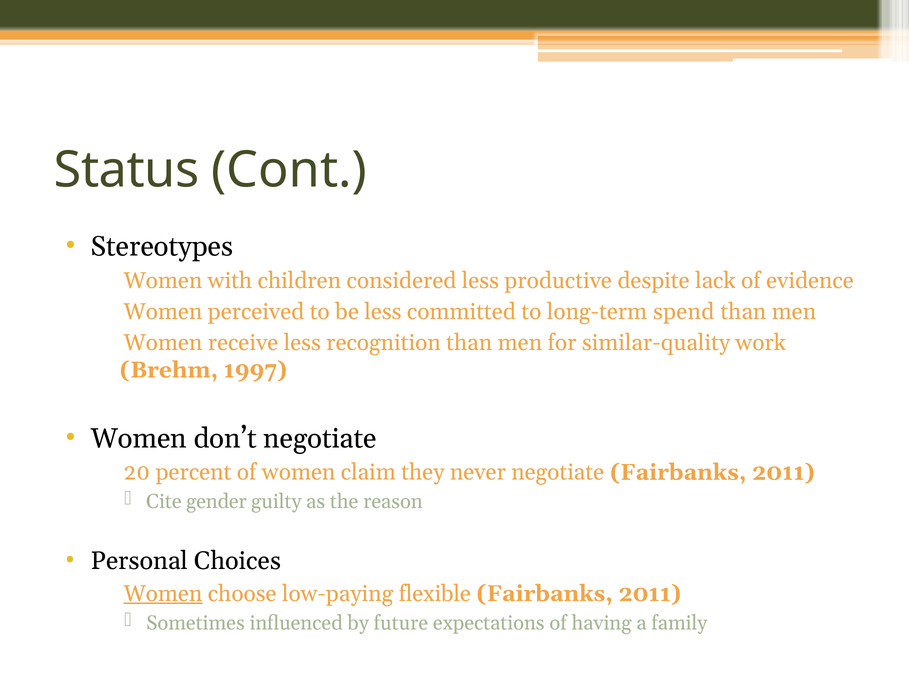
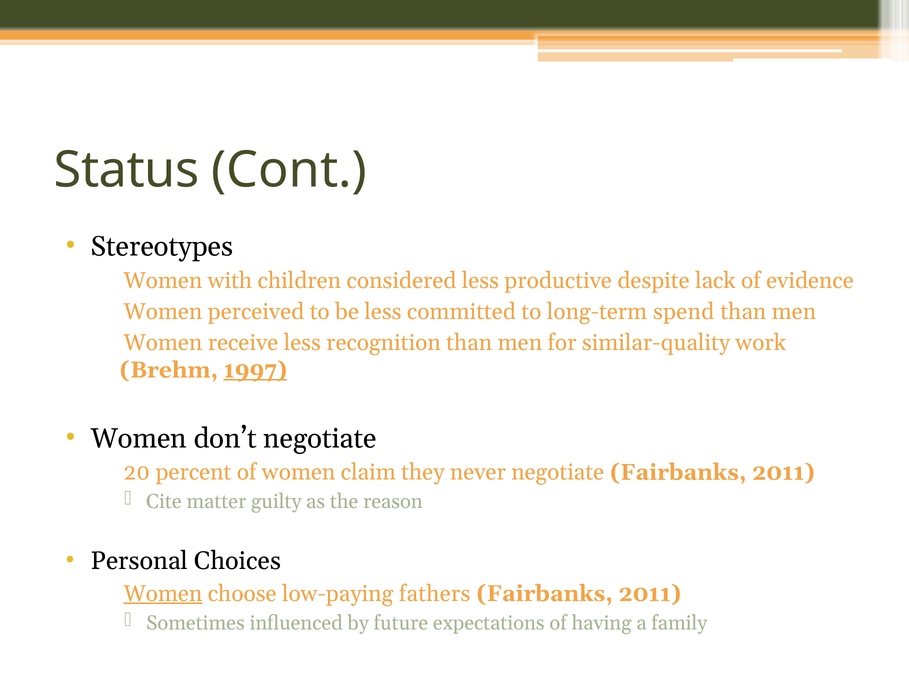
1997 underline: none -> present (255, 370)
gender: gender -> matter (216, 501)
flexible: flexible -> fathers (435, 593)
